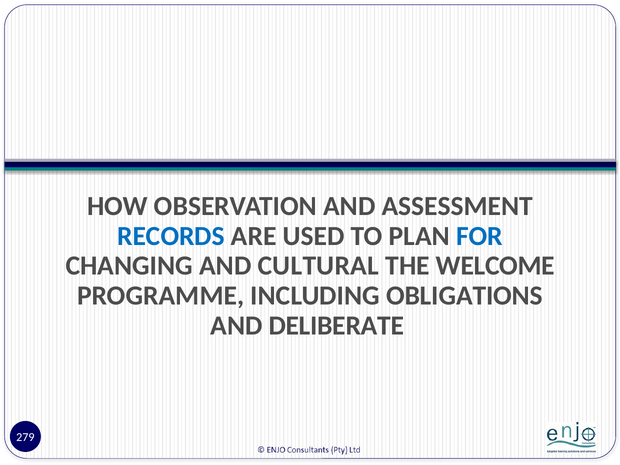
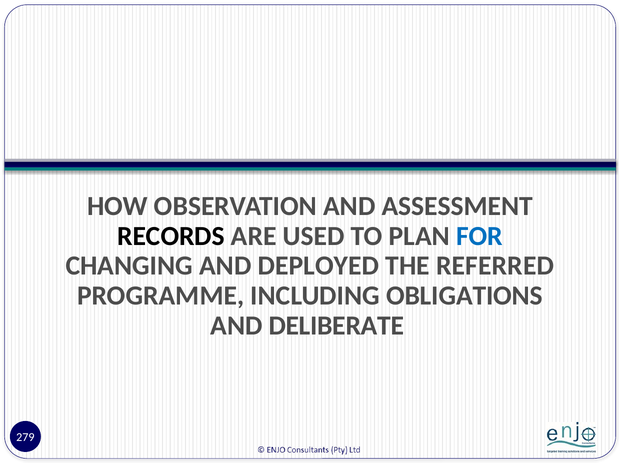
RECORDS colour: blue -> black (171, 236)
CULTURAL: CULTURAL -> DEPLOYED (318, 266)
WELCOME: WELCOME -> REFERRED (495, 266)
